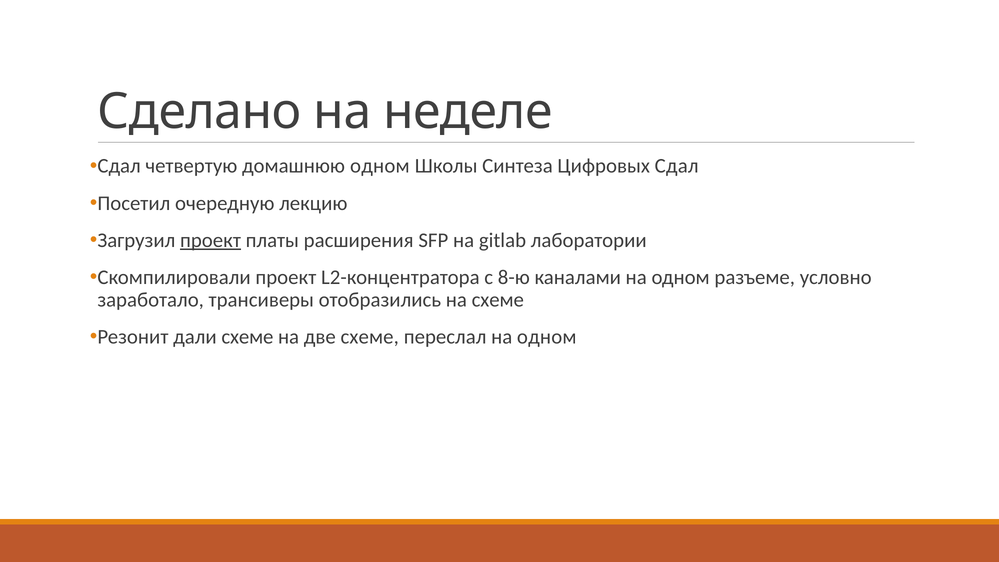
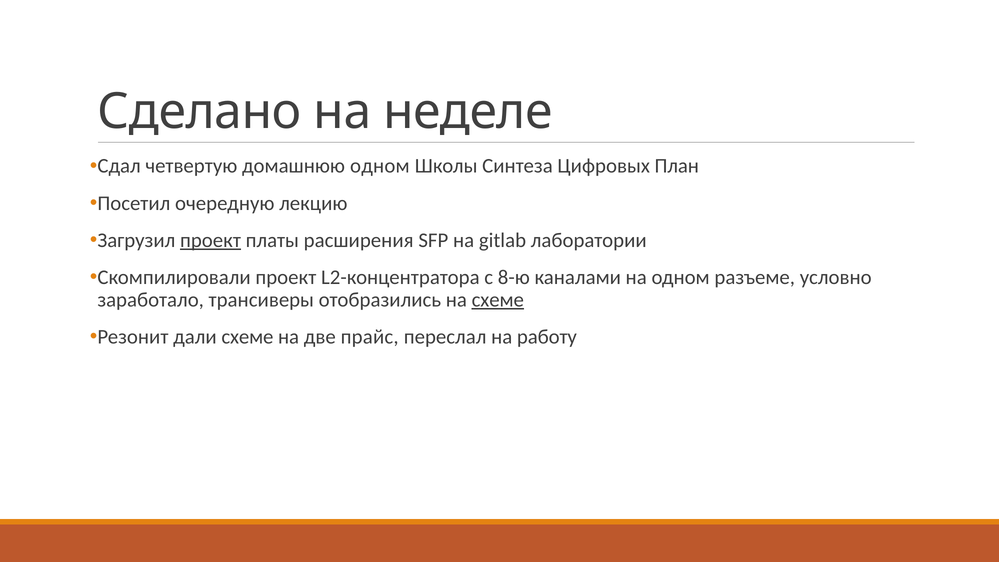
Цифровых Сдал: Сдал -> План (677, 166)
схеме underline: none -> present (498, 300)
две схеме: схеме -> прайс (370, 337)
переслал на одном: одном -> работу (547, 337)
